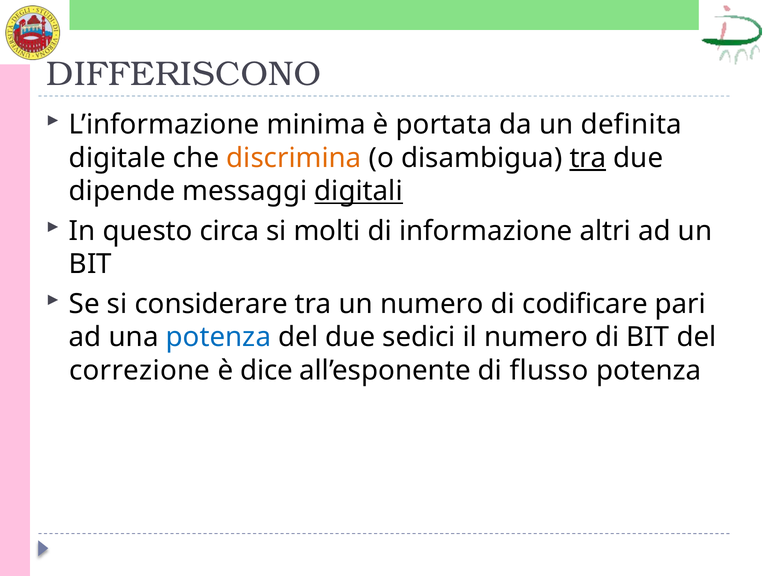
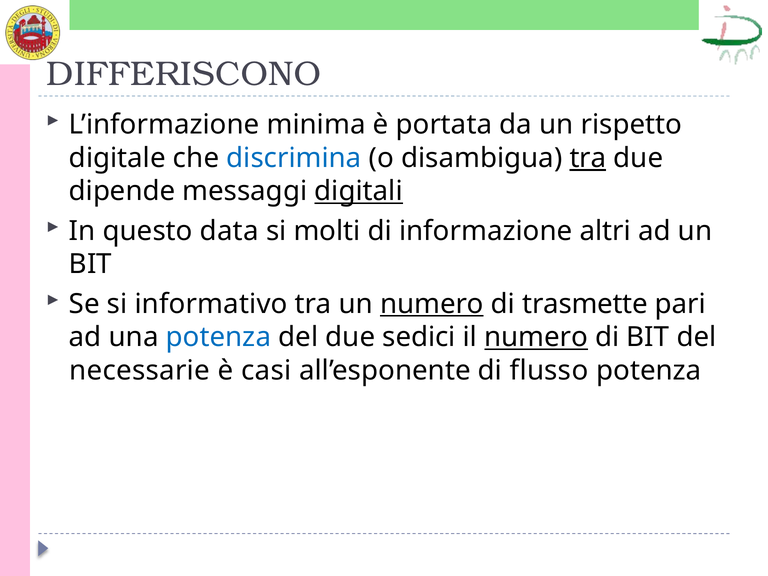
definita: definita -> rispetto (631, 125)
discrimina colour: orange -> blue (294, 158)
circa: circa -> data (229, 231)
considerare: considerare -> informativo (211, 304)
numero underline: none -> present (432, 304)
codificare: codificare -> trasmette (585, 304)
numero underline: none -> present (536, 337)
correzione: correzione -> necessarie (140, 370)
dice: dice -> casi (266, 370)
